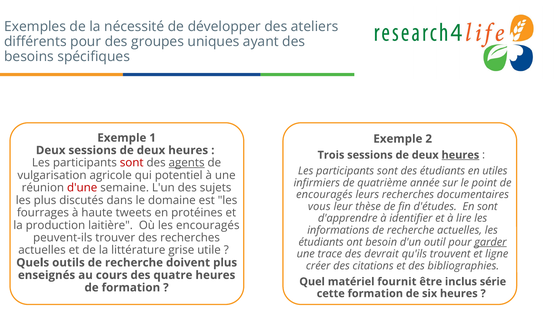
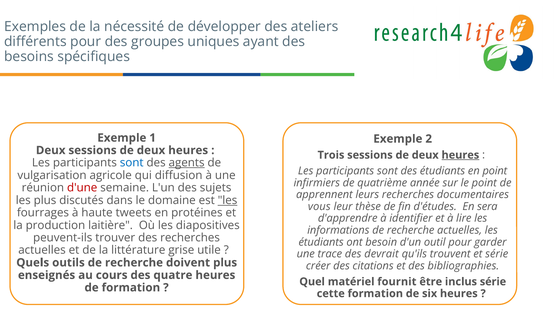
sont colour: red -> blue (132, 163)
en utiles: utiles -> point (495, 171)
potentiel: potentiel -> diffusion (179, 175)
encouragés: encouragés -> apprennent (324, 194)
les underline: none -> present (228, 200)
En sont: sont -> sera (487, 206)
les encouragés: encouragés -> diapositives (208, 225)
garder underline: present -> none (490, 242)
et ligne: ligne -> série (497, 254)
